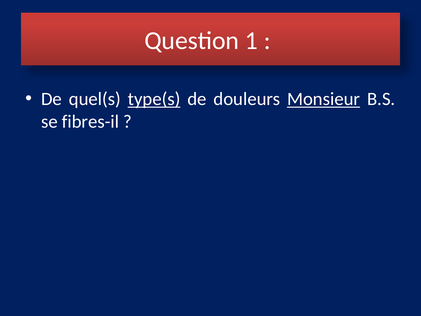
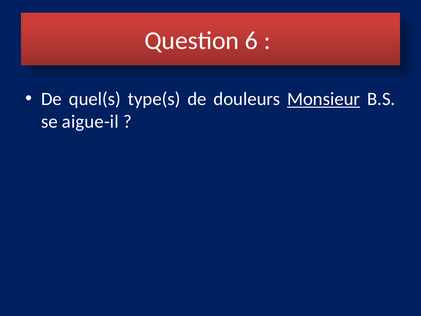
1: 1 -> 6 (251, 41)
type(s underline: present -> none (154, 99)
fibres-il: fibres-il -> aigue-il (90, 121)
